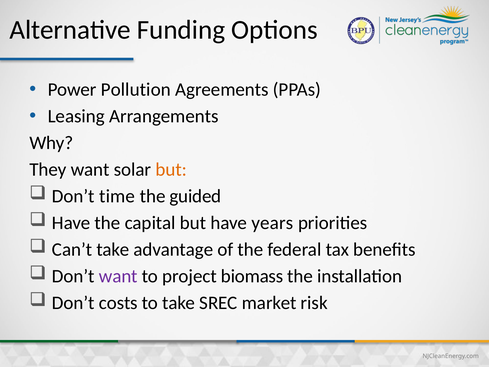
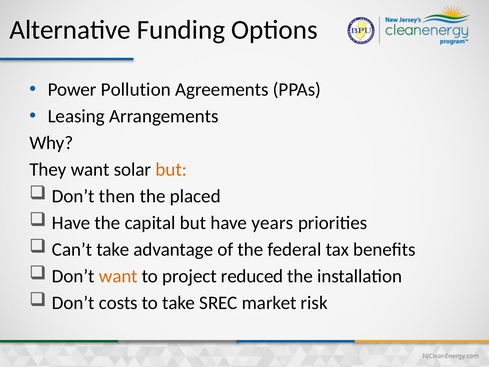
time: time -> then (117, 196)
guided: guided -> placed (195, 196)
want colour: purple -> orange (118, 276)
biomass: biomass -> reduced (252, 276)
